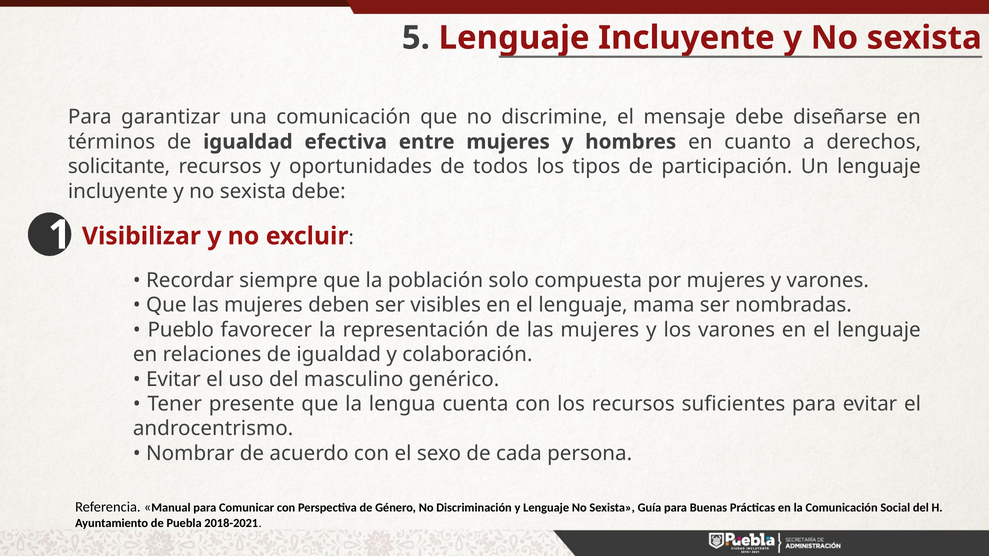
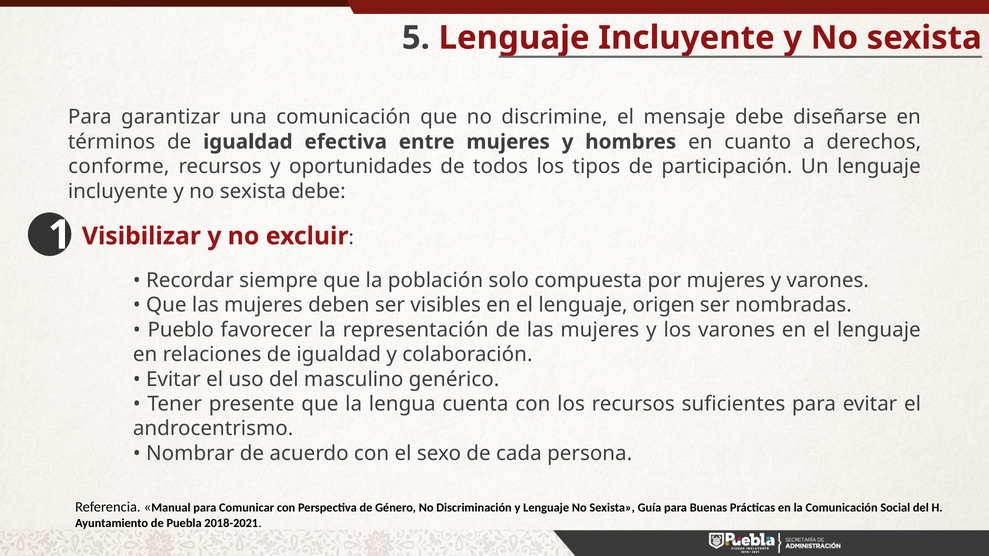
solicitante: solicitante -> conforme (119, 167)
mama: mama -> origen (664, 305)
